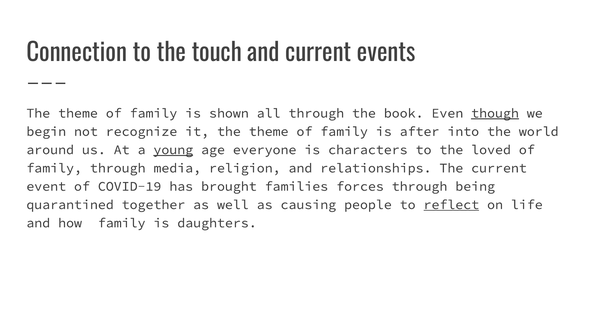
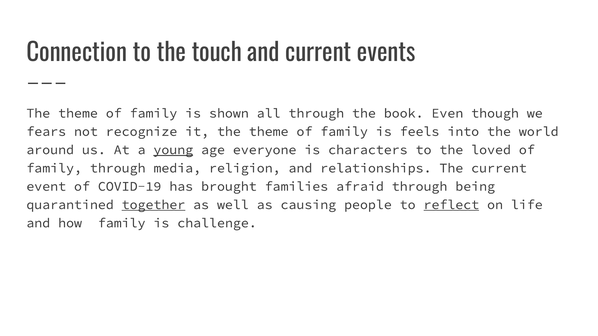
though underline: present -> none (495, 113)
begin: begin -> fears (46, 132)
after: after -> feels (420, 132)
forces: forces -> afraid (360, 187)
together underline: none -> present (153, 205)
daughters: daughters -> challenge (217, 223)
